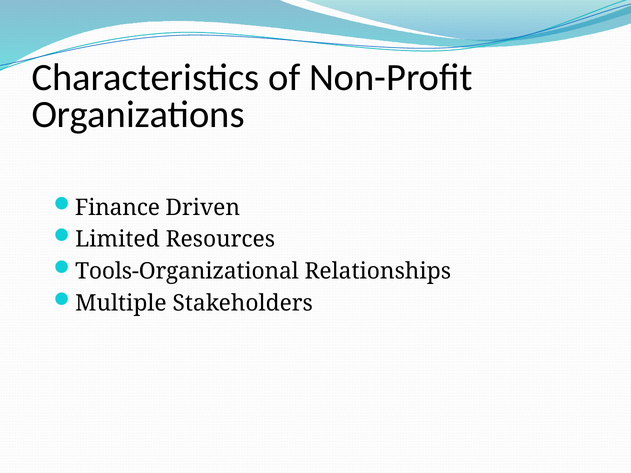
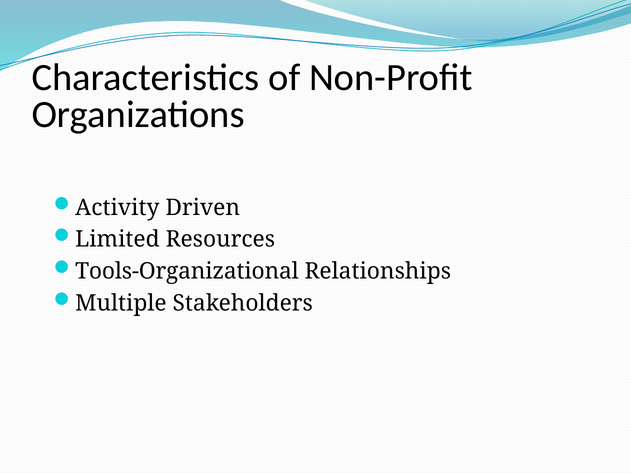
Finance: Finance -> Activity (117, 208)
